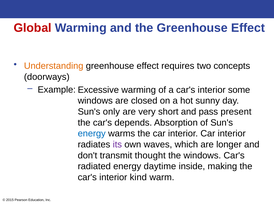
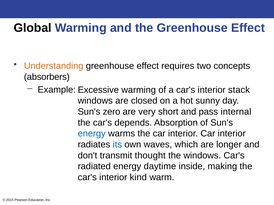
Global colour: red -> black (33, 28)
doorways: doorways -> absorbers (47, 77)
some: some -> stack (239, 90)
only: only -> zero (112, 112)
present: present -> internal (236, 112)
its colour: purple -> blue (117, 145)
